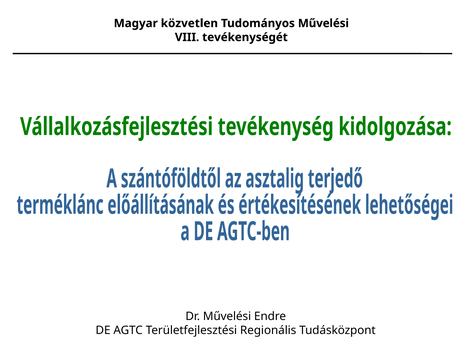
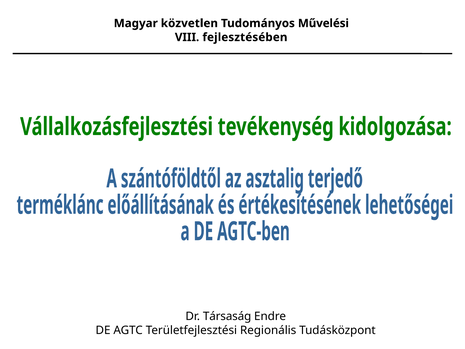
tevékenységét: tevékenységét -> fejlesztésében (245, 37)
Dr Művelési: Művelési -> Társaság (227, 316)
